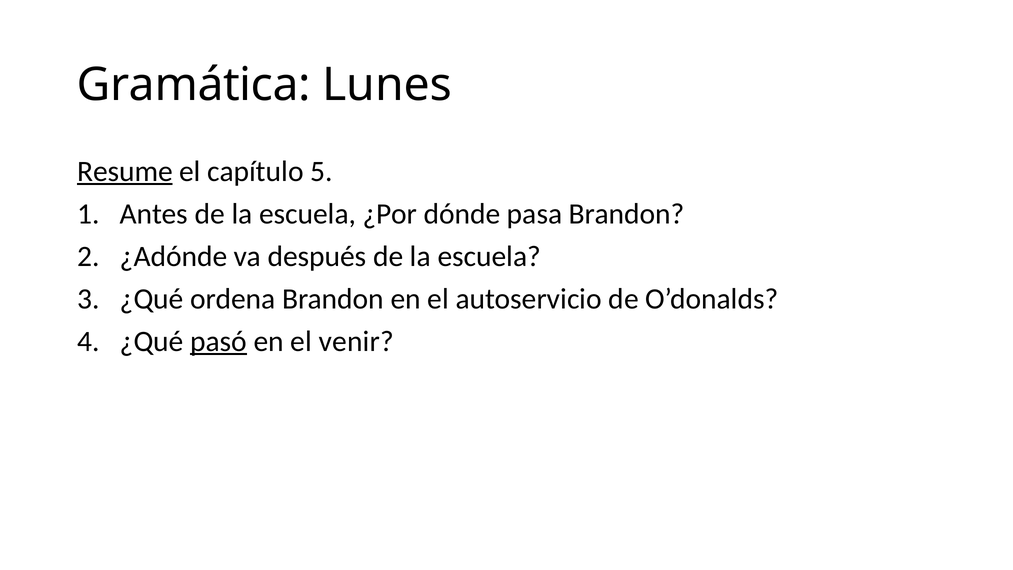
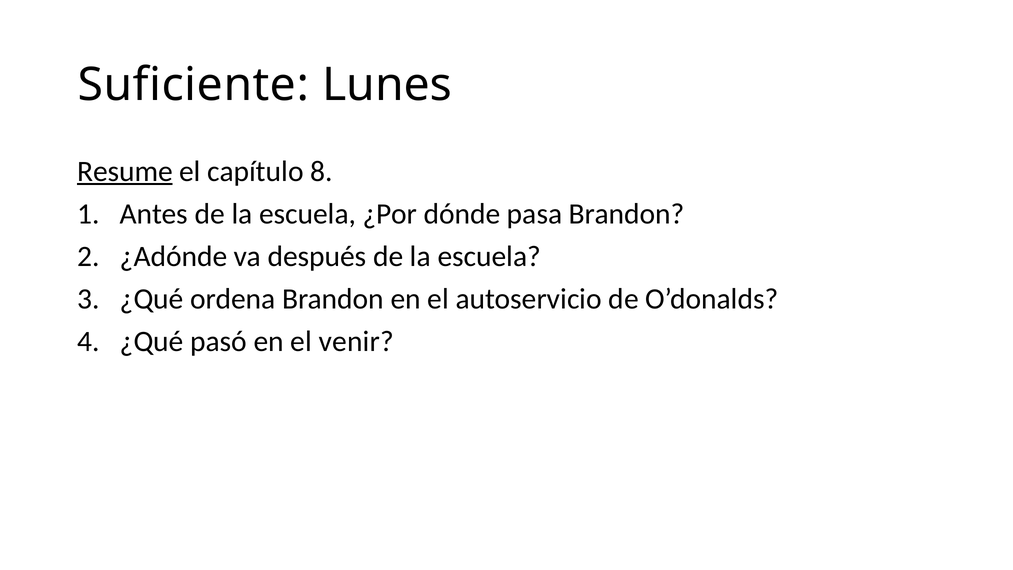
Gramática: Gramática -> Suficiente (193, 85)
5: 5 -> 8 (321, 171)
pasó underline: present -> none (219, 341)
